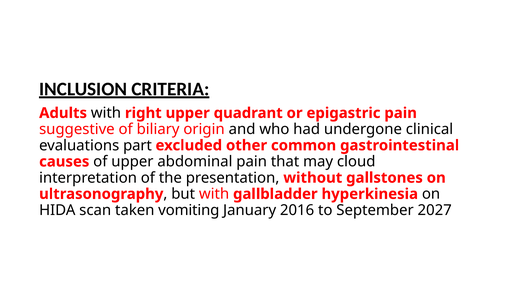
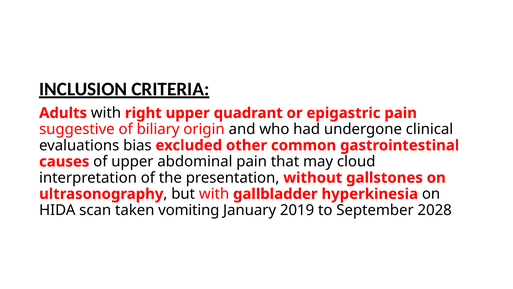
part: part -> bias (137, 145)
2016: 2016 -> 2019 (297, 210)
2027: 2027 -> 2028 (435, 210)
